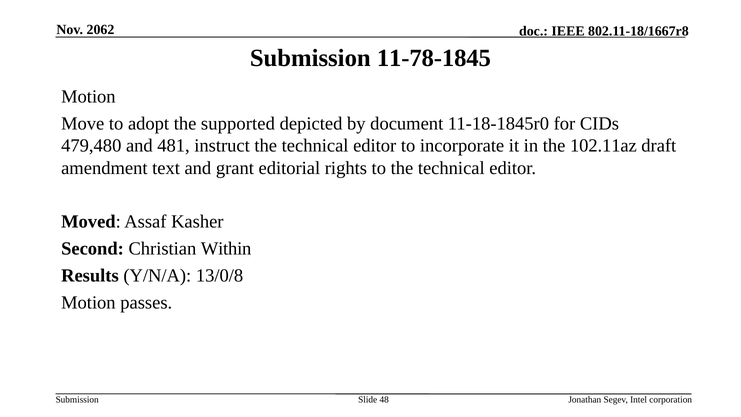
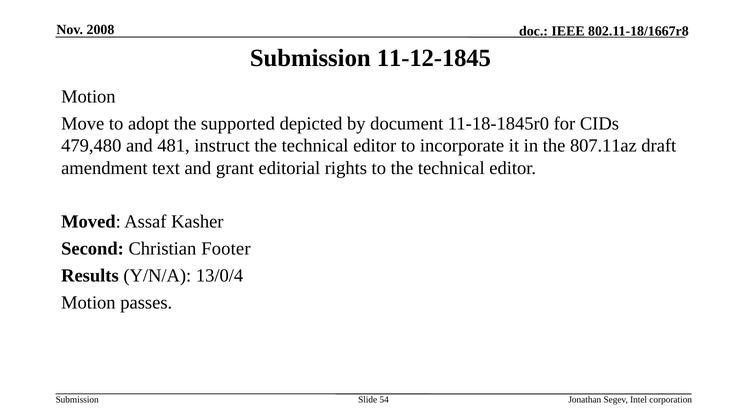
2062: 2062 -> 2008 (100, 29)
11-78-1845: 11-78-1845 -> 11-12-1845 (434, 58)
102.11az: 102.11az -> 807.11az (603, 146)
Within: Within -> Footer (226, 249)
13/0/8: 13/0/8 -> 13/0/4 (220, 275)
48: 48 -> 54 (384, 400)
